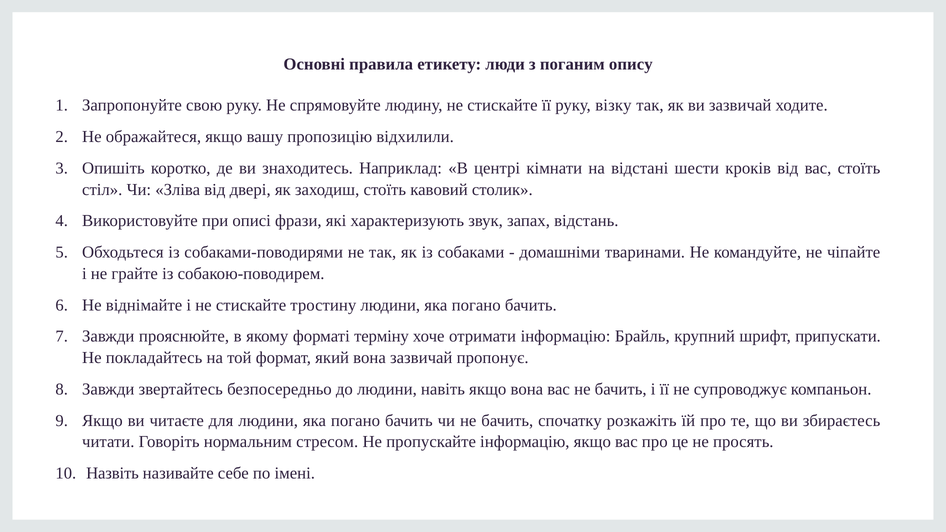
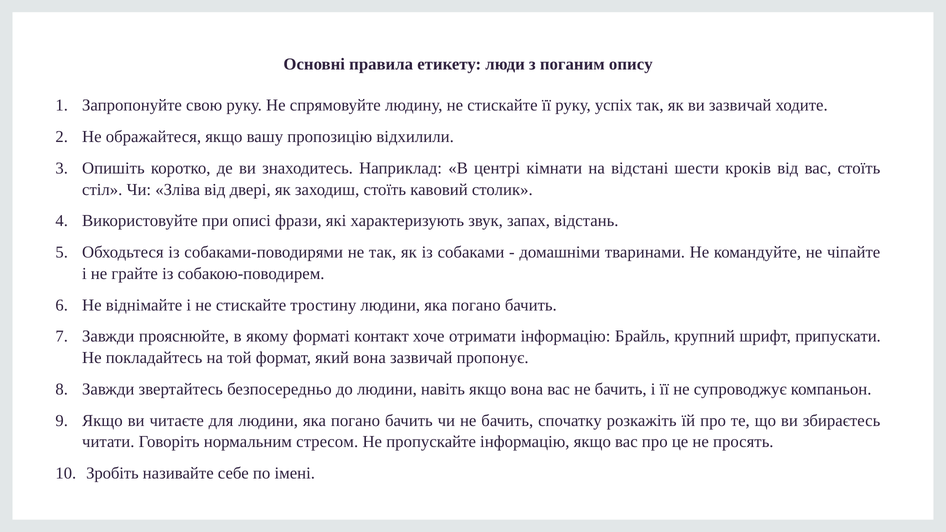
візку: візку -> успіх (614, 105)
терміну: терміну -> контакт (382, 336)
Назвіть: Назвіть -> Зробіть (112, 473)
